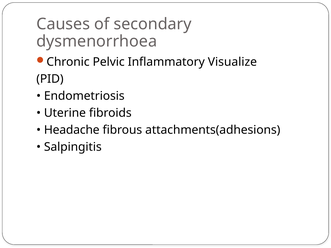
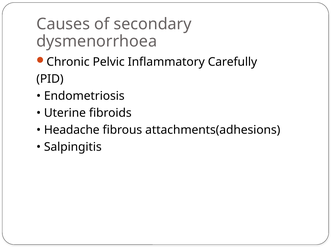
Visualize: Visualize -> Carefully (232, 62)
